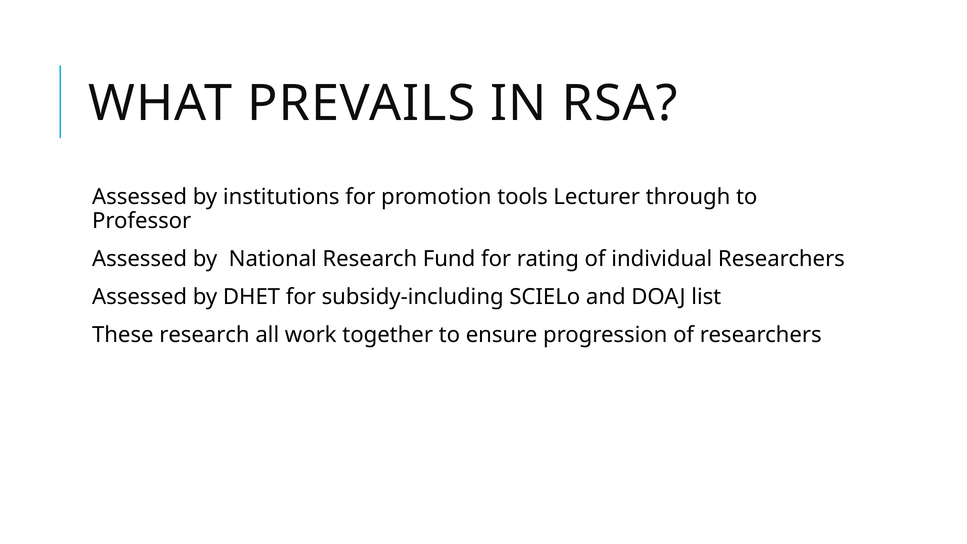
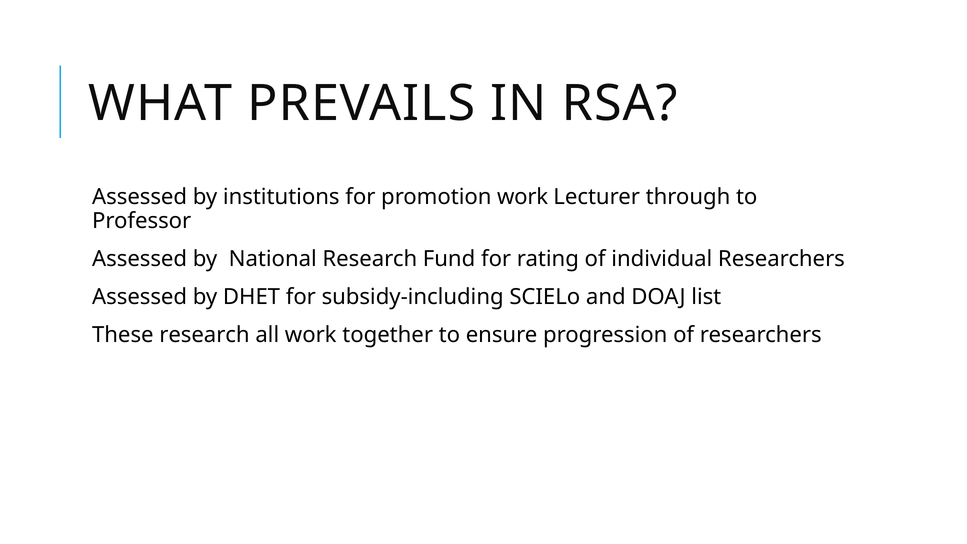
promotion tools: tools -> work (523, 197)
